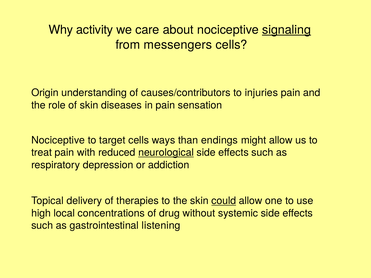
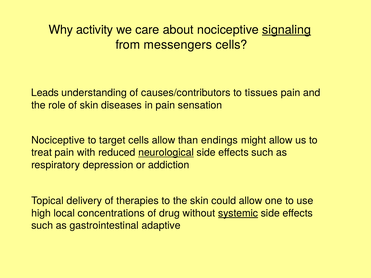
Origin: Origin -> Leads (45, 93)
injuries: injuries -> tissues (261, 93)
cells ways: ways -> allow (164, 140)
could underline: present -> none (224, 201)
systemic underline: none -> present (238, 213)
listening: listening -> adaptive (161, 226)
